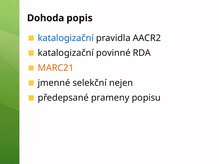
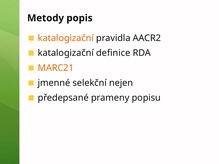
Dohoda: Dohoda -> Metody (46, 18)
katalogizační colour: blue -> orange (66, 38)
povinné: povinné -> definice (113, 53)
